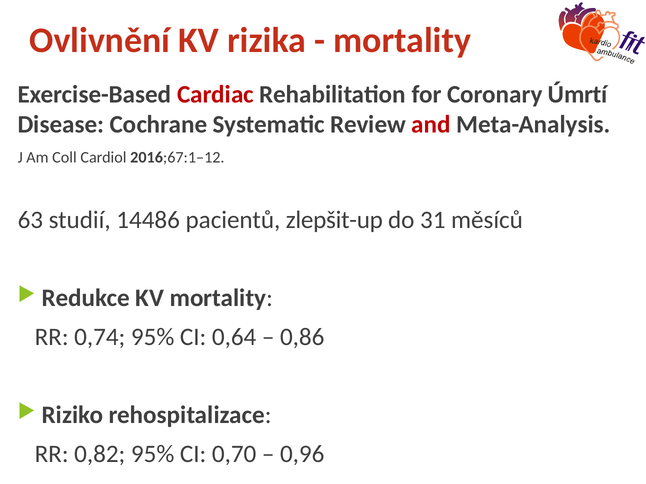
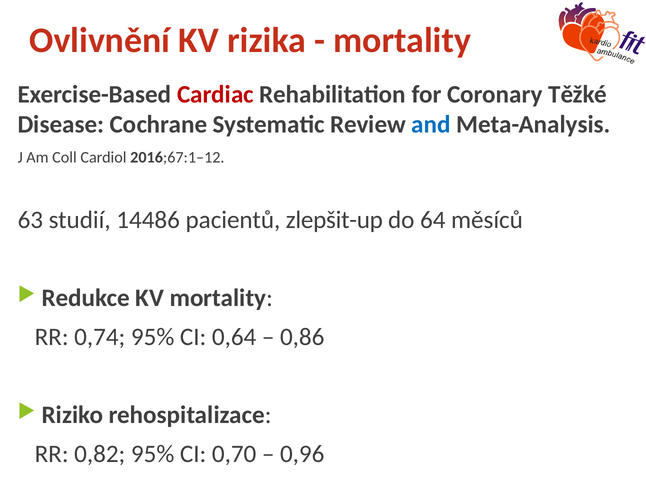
Úmrtí: Úmrtí -> Těžké (578, 94)
and colour: red -> blue (431, 124)
31: 31 -> 64 (433, 220)
